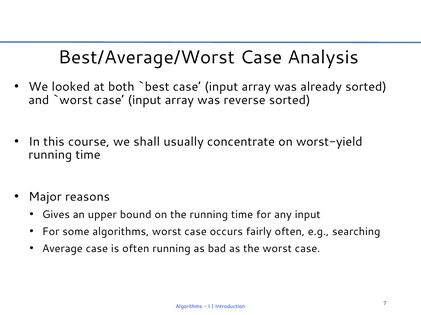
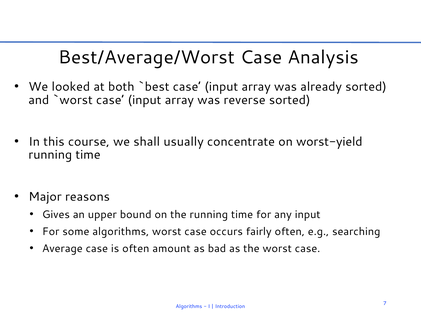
often running: running -> amount (171, 249)
